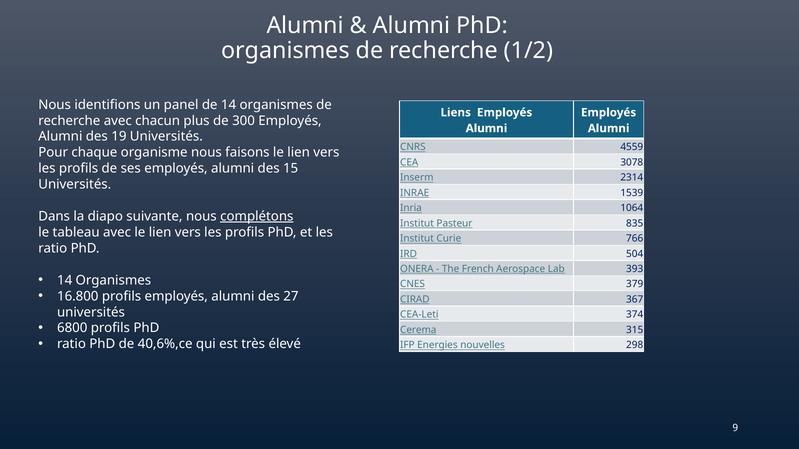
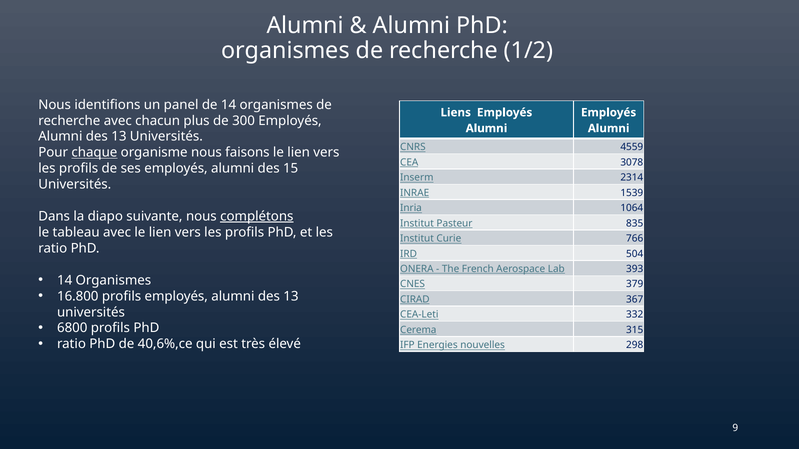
19: 19 -> 13 (119, 137)
chaque underline: none -> present (94, 153)
27: 27 -> 13 (291, 296)
374: 374 -> 332 (635, 315)
